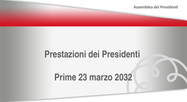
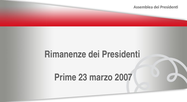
Prestazioni: Prestazioni -> Rimanenze (65, 55)
2032: 2032 -> 2007 (124, 78)
